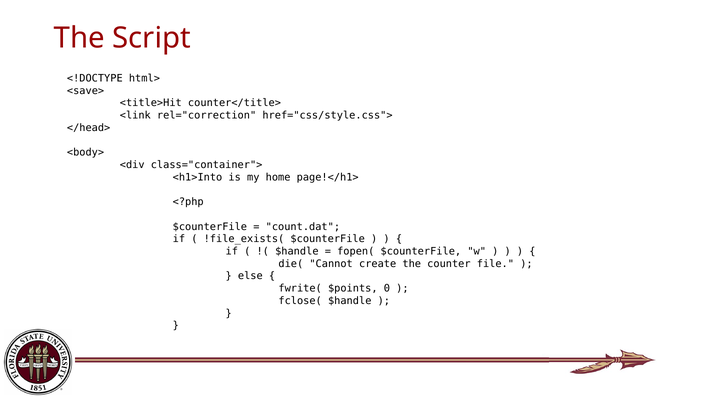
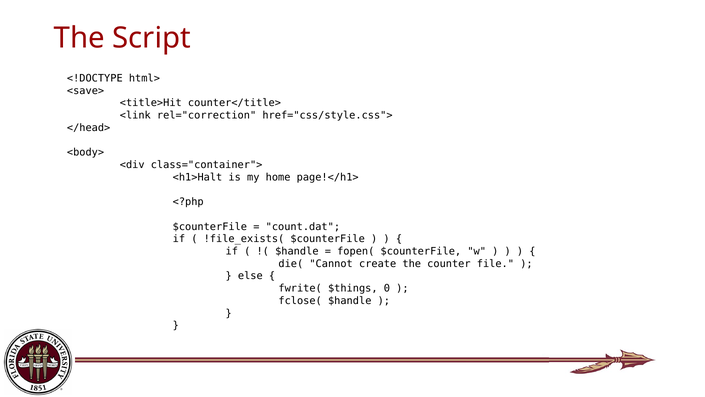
<h1>Into: <h1>Into -> <h1>Halt (198, 177)
$points: $points -> $things (353, 288)
